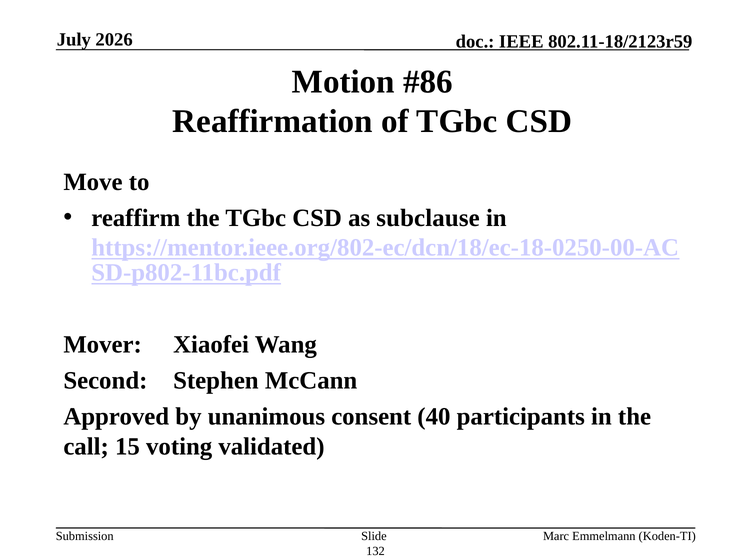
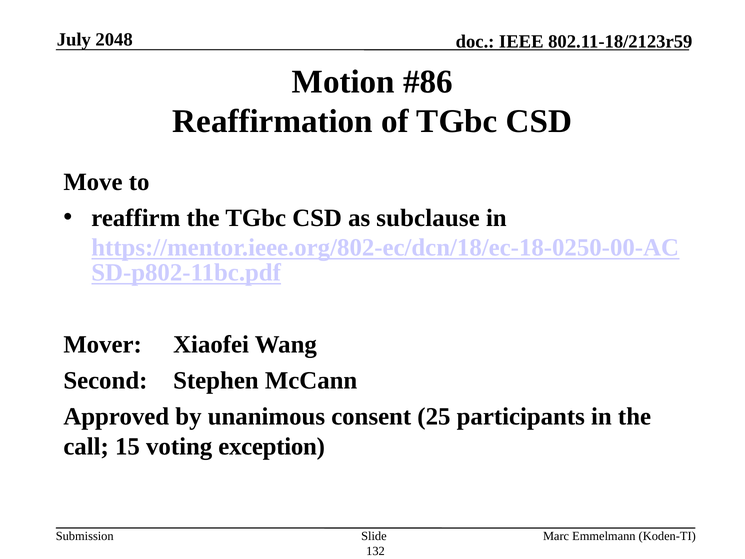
2026: 2026 -> 2048 (114, 39)
40: 40 -> 25 (434, 417)
validated: validated -> exception (272, 446)
